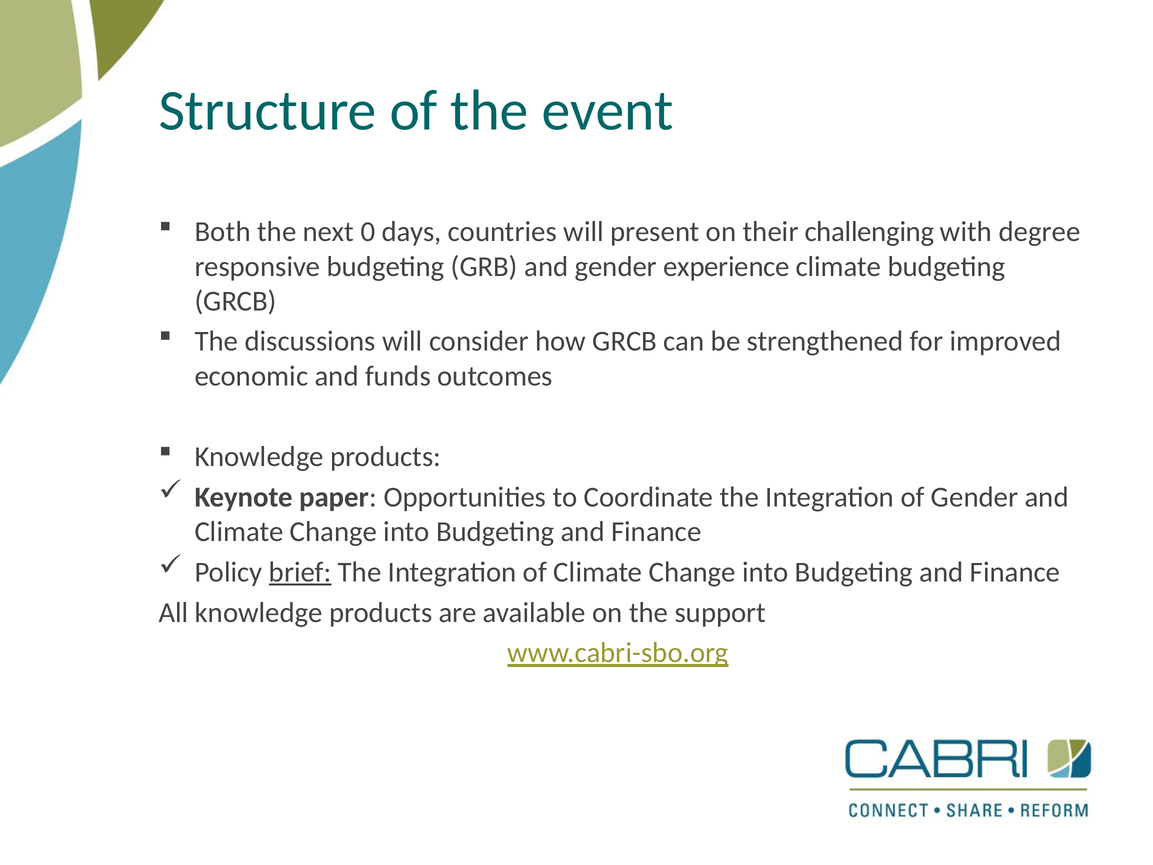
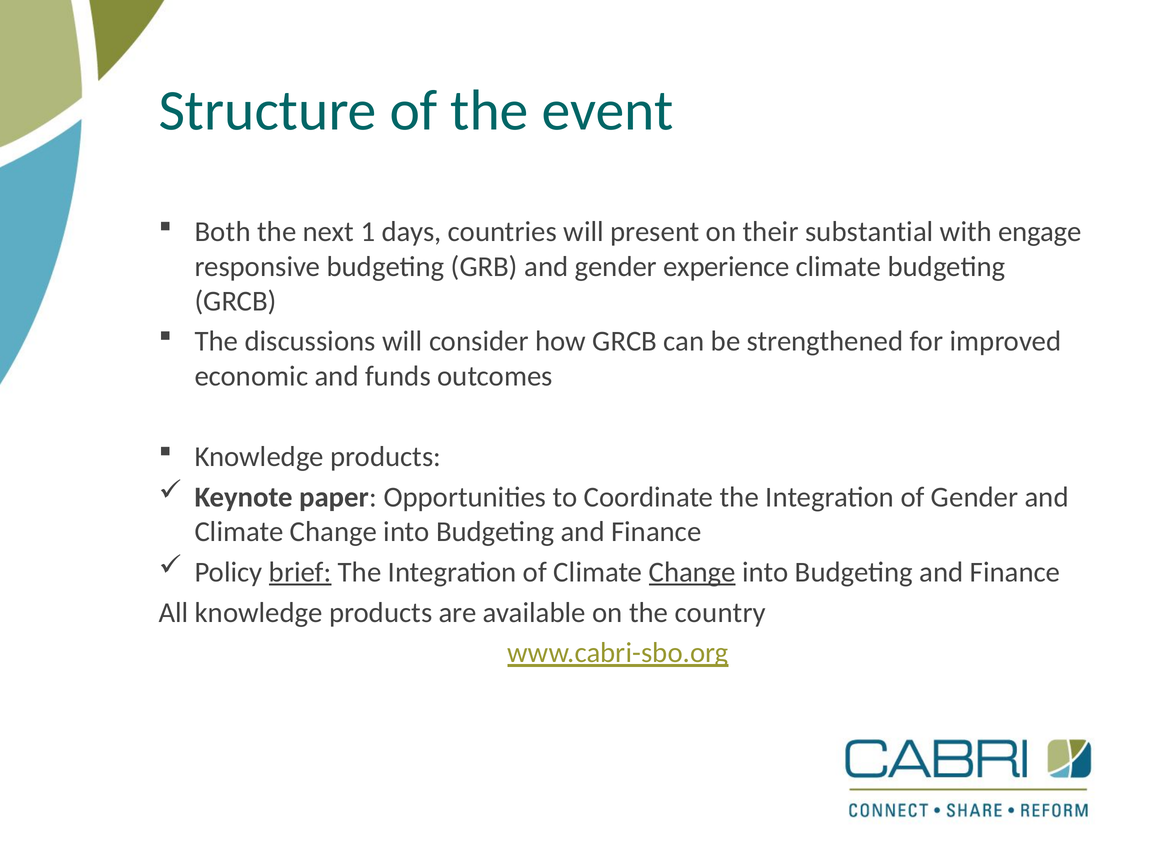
0: 0 -> 1 (368, 232)
challenging: challenging -> substantial (869, 232)
degree: degree -> engage (1040, 232)
Change underline: none -> present (692, 572)
support: support -> country (720, 612)
